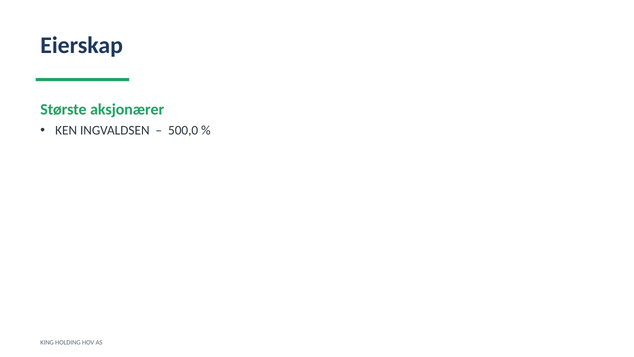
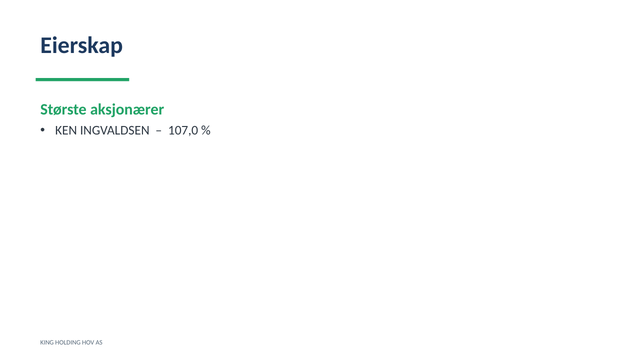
500,0: 500,0 -> 107,0 (183, 130)
